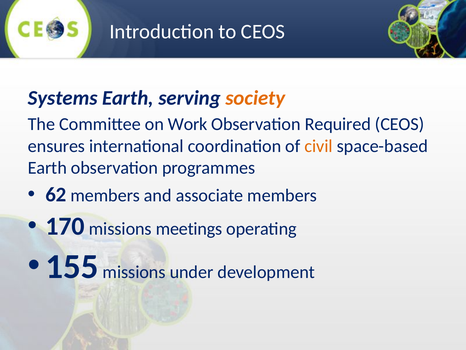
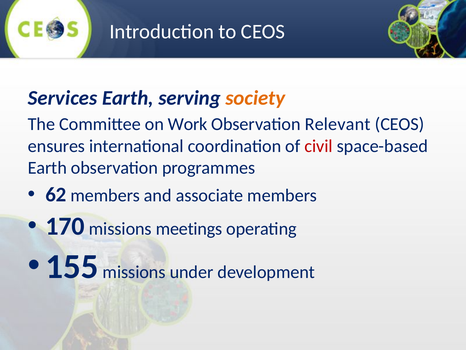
Systems: Systems -> Services (63, 98)
Required: Required -> Relevant (338, 124)
civil colour: orange -> red (319, 146)
